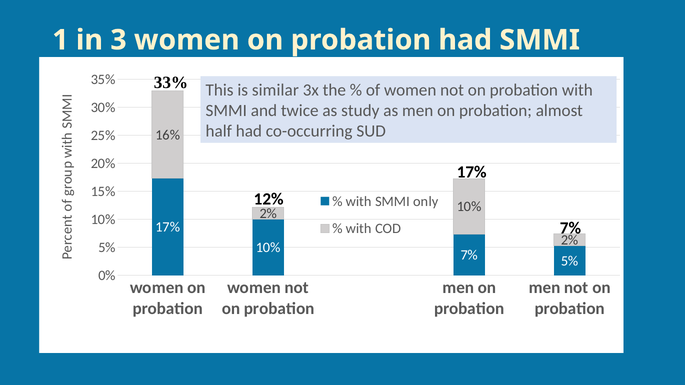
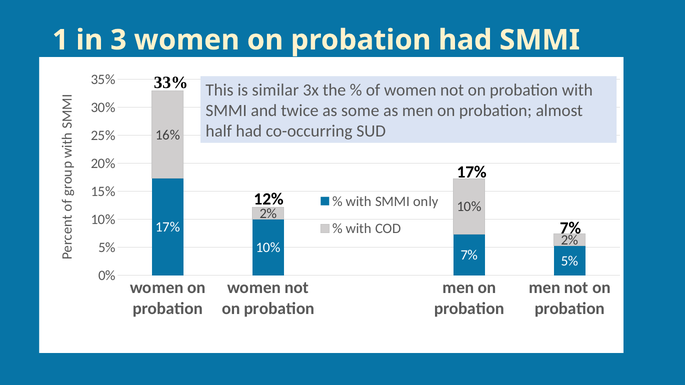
study: study -> some (360, 111)
